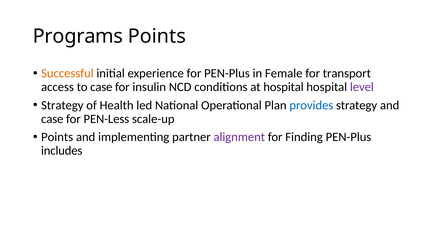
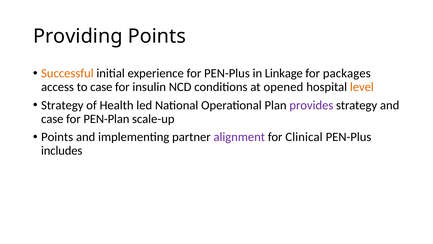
Programs: Programs -> Providing (78, 36)
Female: Female -> Linkage (284, 73)
transport: transport -> packages (347, 73)
at hospital: hospital -> opened (283, 87)
level colour: purple -> orange (362, 87)
provides colour: blue -> purple (311, 105)
PEN-Less: PEN-Less -> PEN-Plan (106, 119)
Finding: Finding -> Clinical (304, 137)
